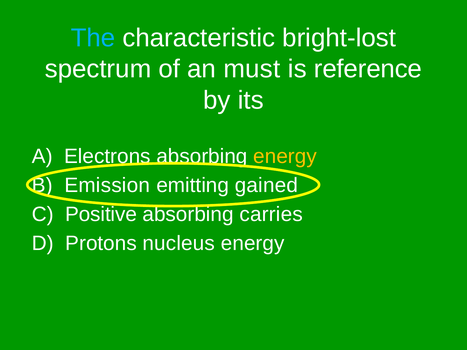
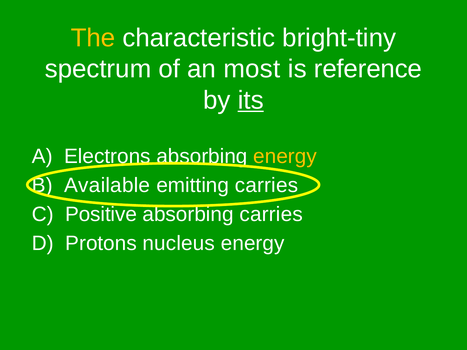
The colour: light blue -> yellow (93, 38)
bright-lost: bright-lost -> bright-tiny (339, 38)
must: must -> most (252, 69)
its underline: none -> present (251, 100)
Emission: Emission -> Available (107, 185)
emitting gained: gained -> carries (266, 185)
